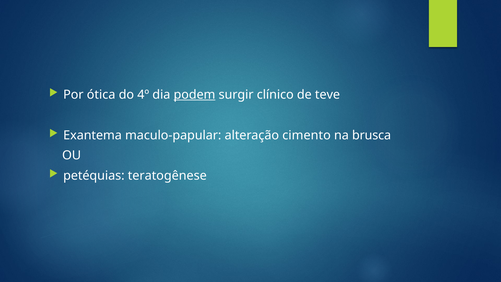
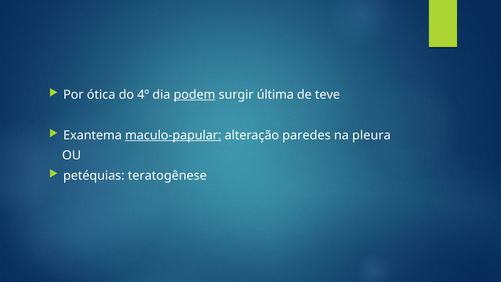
clínico: clínico -> última (275, 95)
maculo-papular underline: none -> present (173, 135)
cimento: cimento -> paredes (307, 135)
brusca: brusca -> pleura (371, 135)
